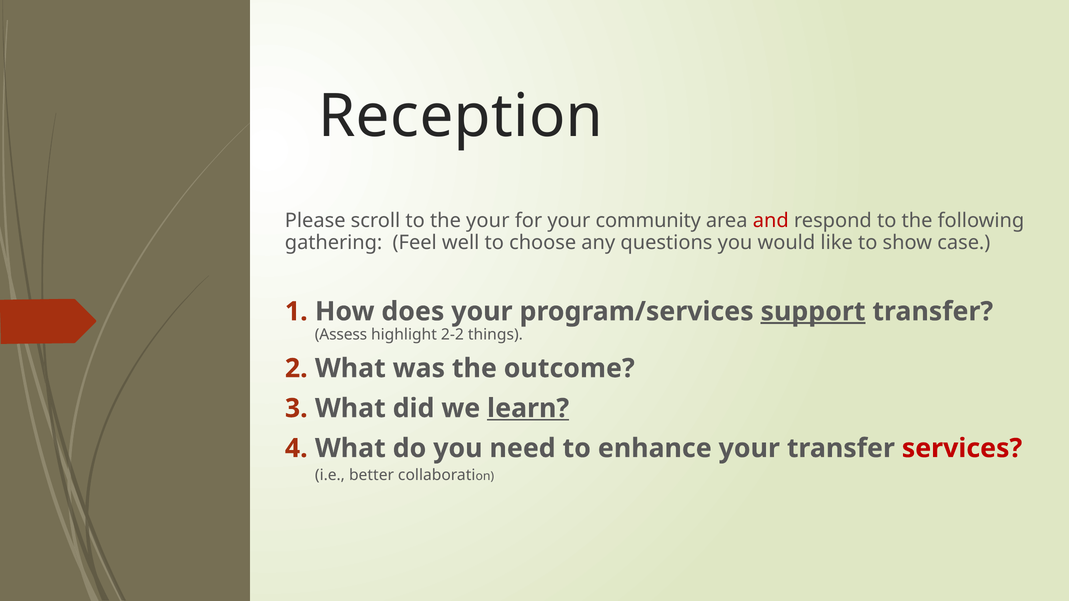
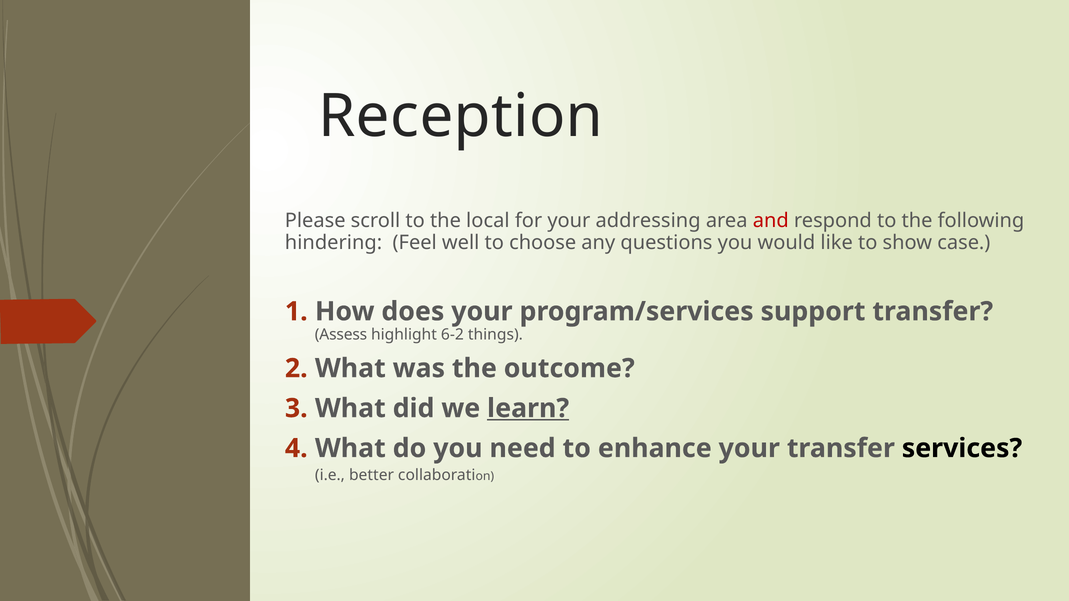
the your: your -> local (488, 221)
community: community -> addressing (648, 221)
gathering: gathering -> hindering (334, 243)
support underline: present -> none (813, 312)
2-2: 2-2 -> 6-2 (452, 335)
services colour: red -> black (962, 449)
